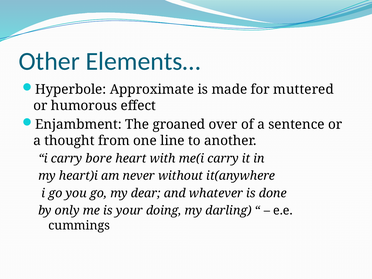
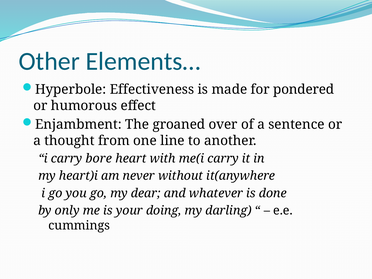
Approximate: Approximate -> Effectiveness (152, 90)
muttered: muttered -> pondered (304, 90)
